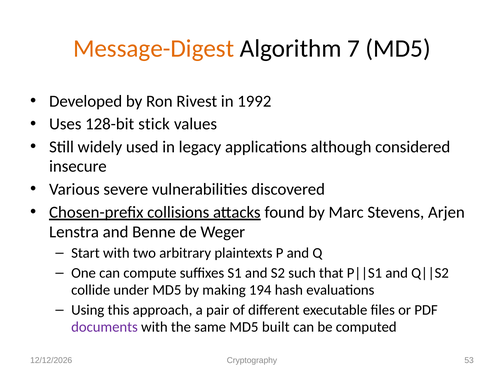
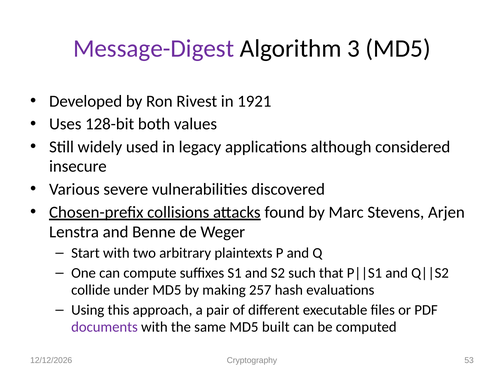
Message-Digest colour: orange -> purple (154, 48)
7: 7 -> 3 (354, 48)
1992: 1992 -> 1921 (254, 101)
stick: stick -> both (154, 124)
194: 194 -> 257 (260, 290)
